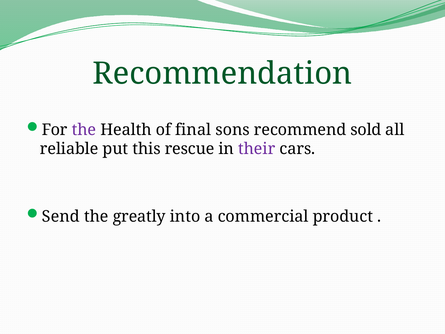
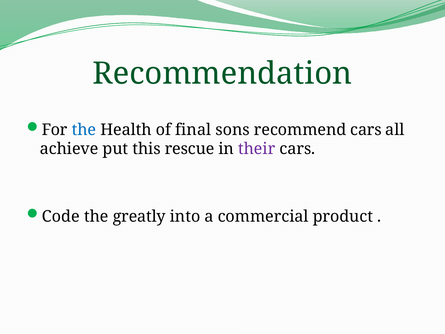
the colour: purple -> blue (84, 130)
recommend sold: sold -> cars (366, 130)
reliable: reliable -> achieve (69, 149)
Send: Send -> Code (61, 216)
